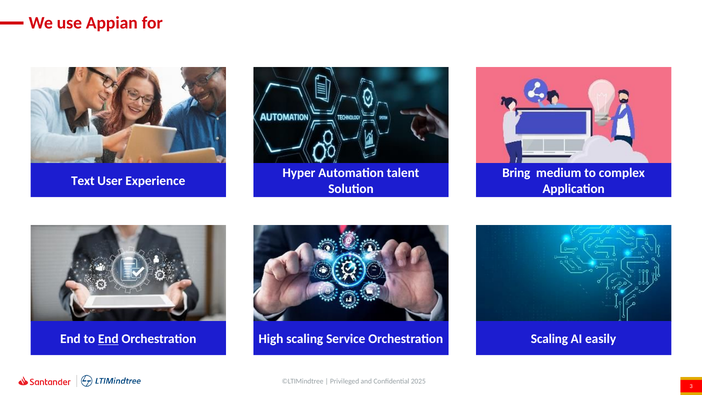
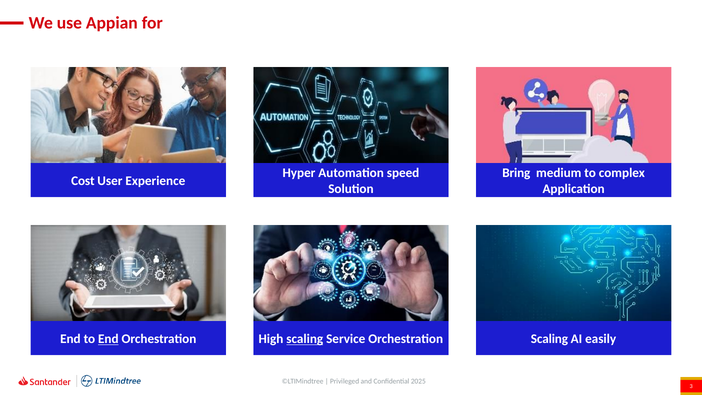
talent: talent -> speed (403, 173)
Text: Text -> Cost (83, 181)
scaling underline: none -> present (305, 339)
